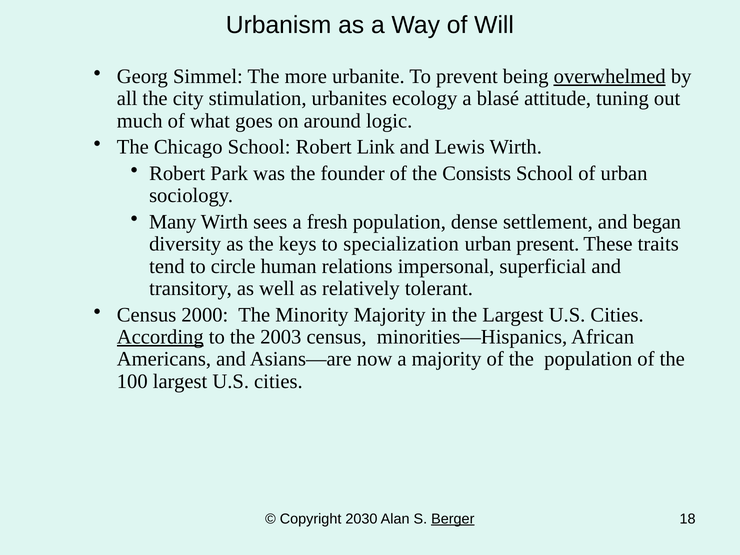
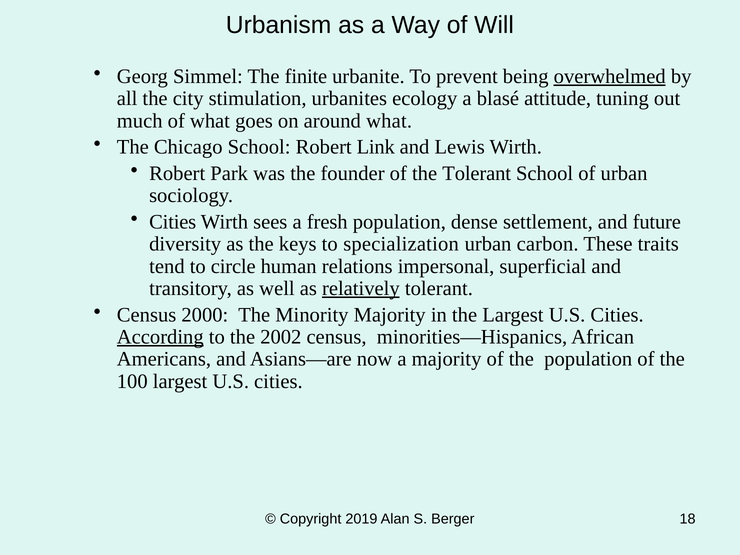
more: more -> finite (306, 76)
around logic: logic -> what (389, 121)
the Consists: Consists -> Tolerant (477, 173)
Many: Many -> Cities (173, 222)
began: began -> future (657, 222)
present: present -> carbon (548, 244)
relatively underline: none -> present (361, 288)
2003: 2003 -> 2002 (281, 337)
2030: 2030 -> 2019 (361, 519)
Berger underline: present -> none (453, 519)
